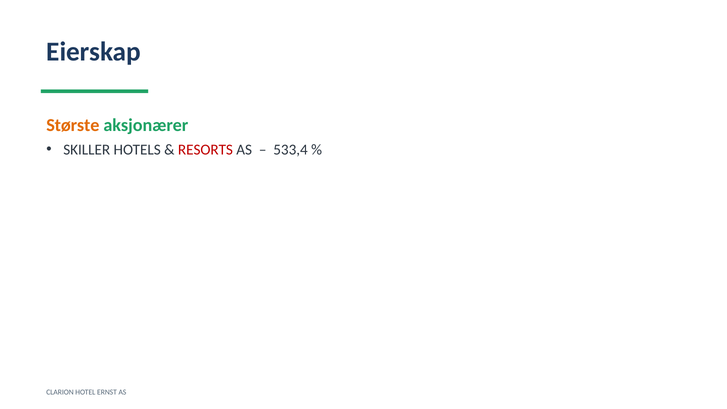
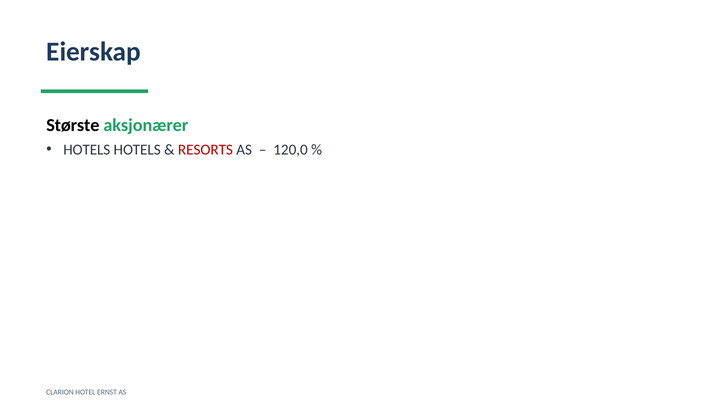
Største colour: orange -> black (73, 125)
SKILLER: SKILLER -> HOTELS (87, 149)
533,4: 533,4 -> 120,0 (291, 149)
